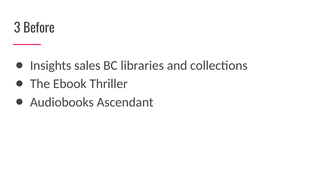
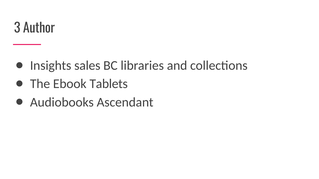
Before: Before -> Author (39, 28)
Thriller: Thriller -> Tablets (109, 84)
